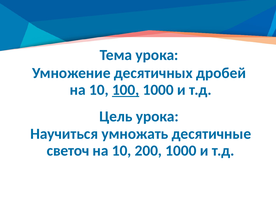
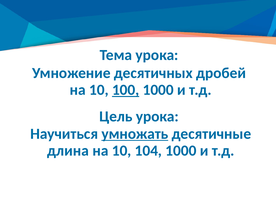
умножать underline: none -> present (135, 134)
светоч: светоч -> длина (68, 151)
200: 200 -> 104 (148, 151)
